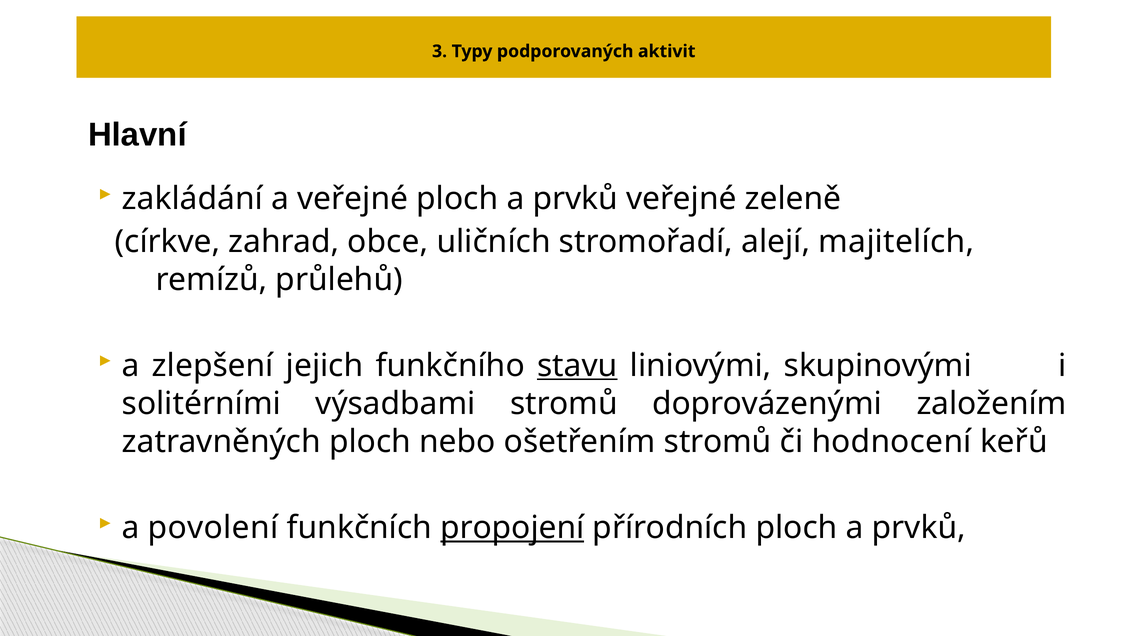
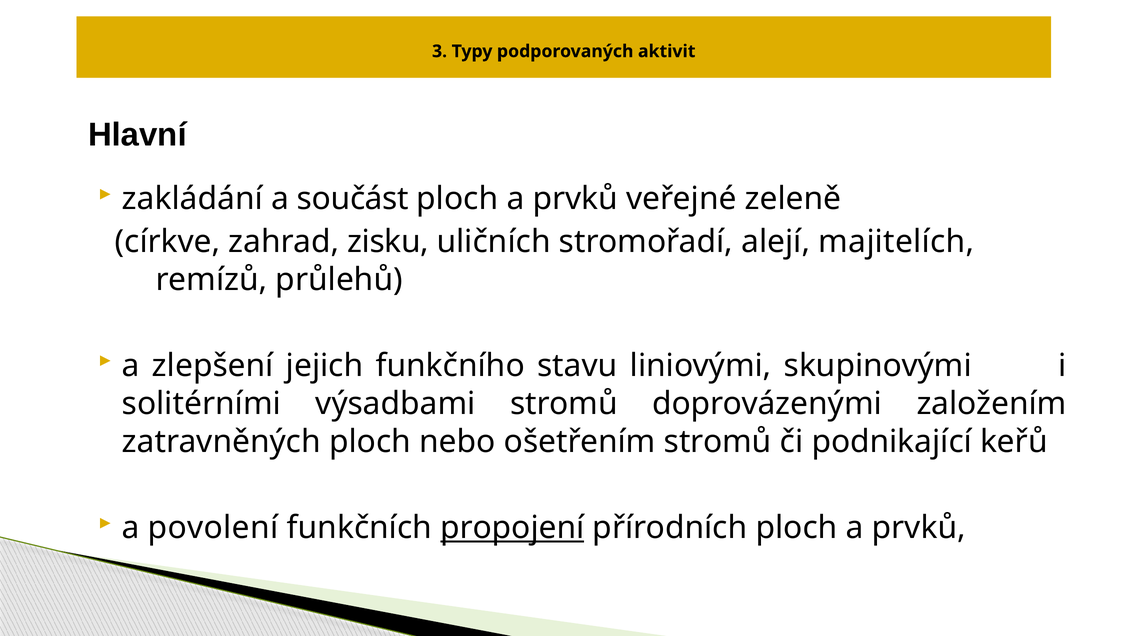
a veřejné: veřejné -> součást (353, 199)
obce: obce -> zisku (388, 241)
stavu underline: present -> none (577, 365)
hodnocení: hodnocení -> podnikající (892, 442)
